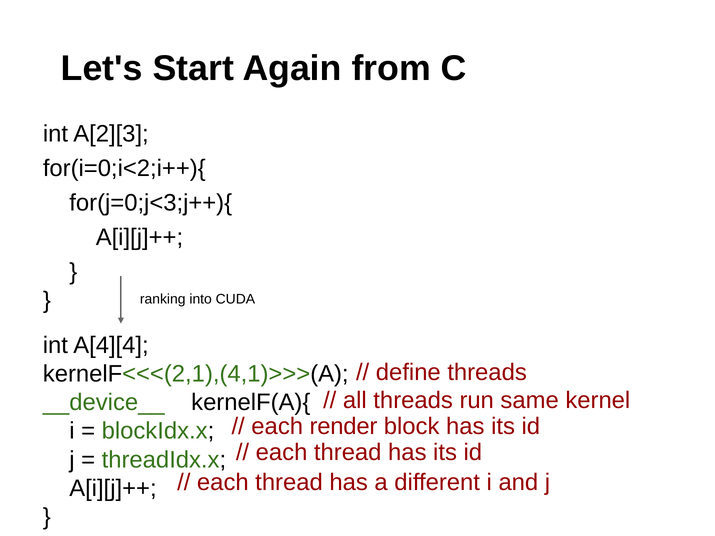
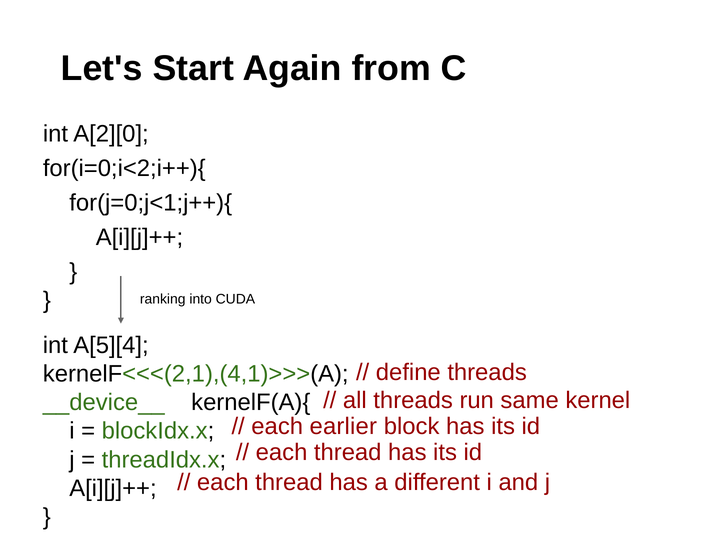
A[2][3: A[2][3 -> A[2][0 (111, 134)
for(j=0;j<3;j++){: for(j=0;j<3;j++){ -> for(j=0;j<1;j++){ (151, 203)
A[4][4: A[4][4 -> A[5][4 (111, 345)
render: render -> earlier (343, 427)
